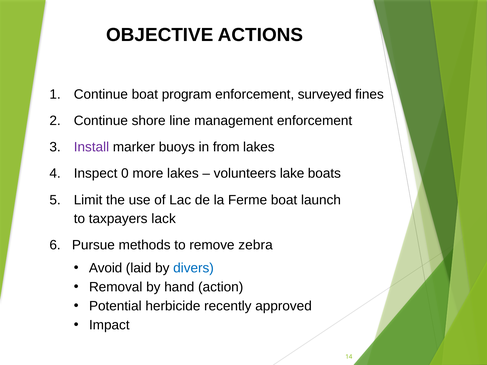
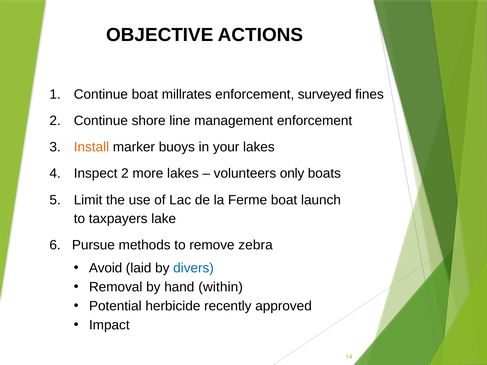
program: program -> millrates (187, 95)
Install colour: purple -> orange (91, 147)
from: from -> your (226, 147)
Inspect 0: 0 -> 2 (125, 174)
lake: lake -> only (292, 174)
lack: lack -> lake (164, 219)
action: action -> within (221, 287)
